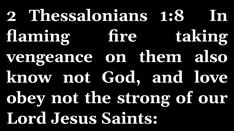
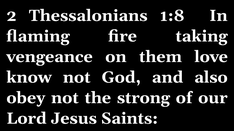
also: also -> love (211, 57)
love: love -> also (211, 78)
